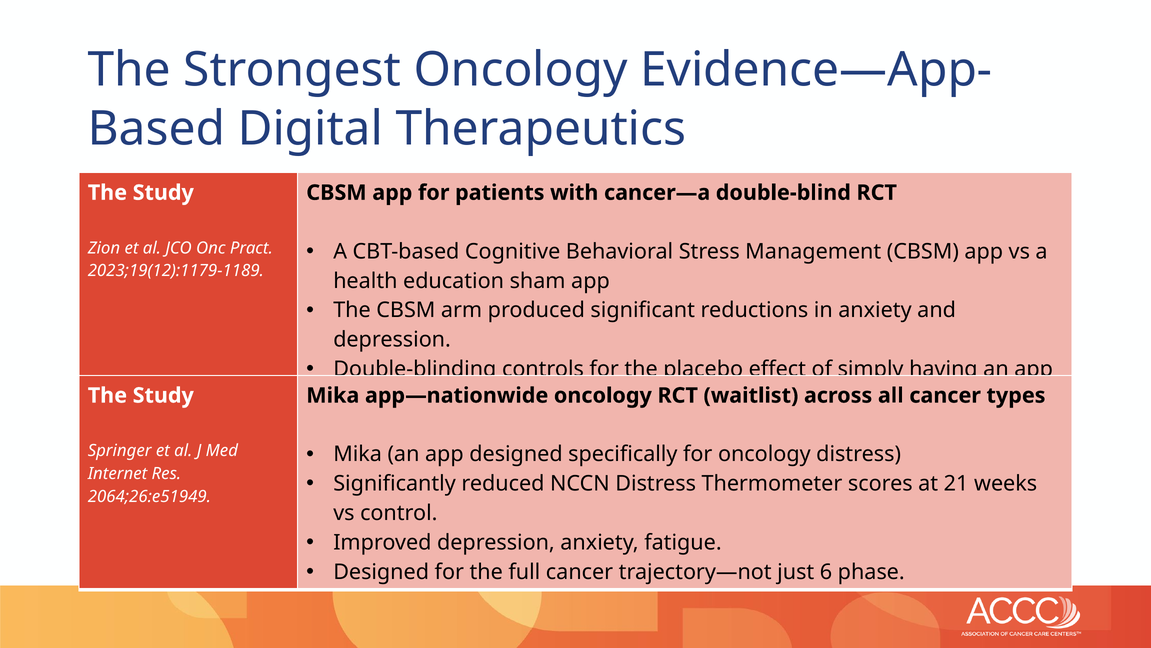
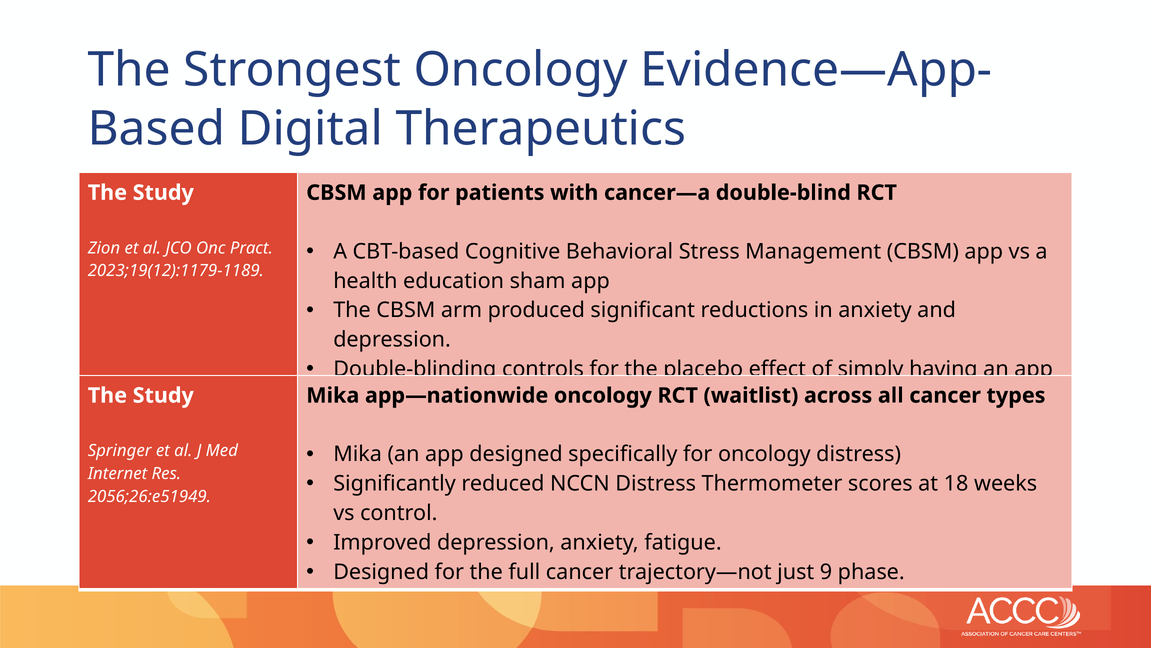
21: 21 -> 18 (956, 483)
2064;26:e51949: 2064;26:e51949 -> 2056;26:e51949 (149, 496)
6: 6 -> 9 (826, 571)
